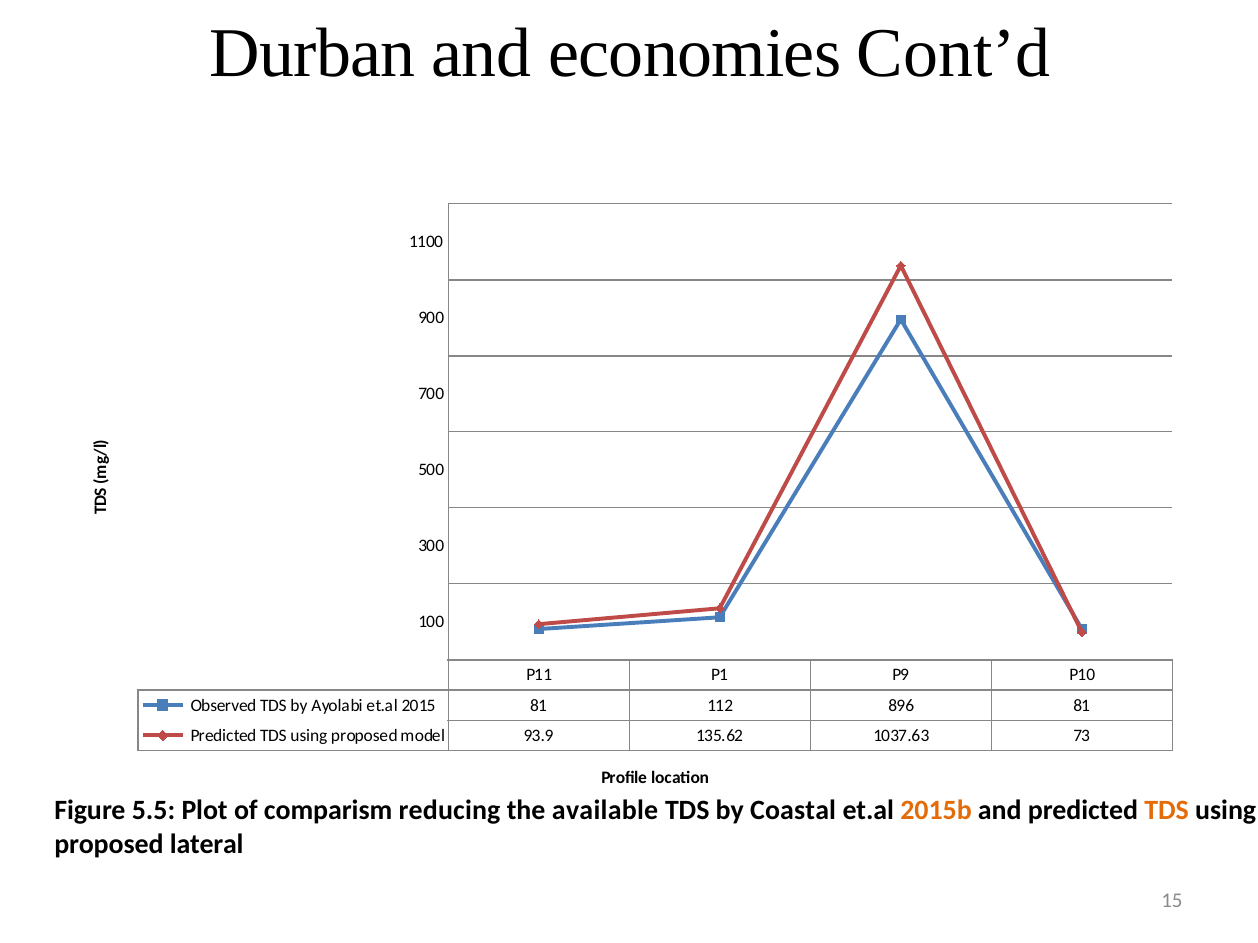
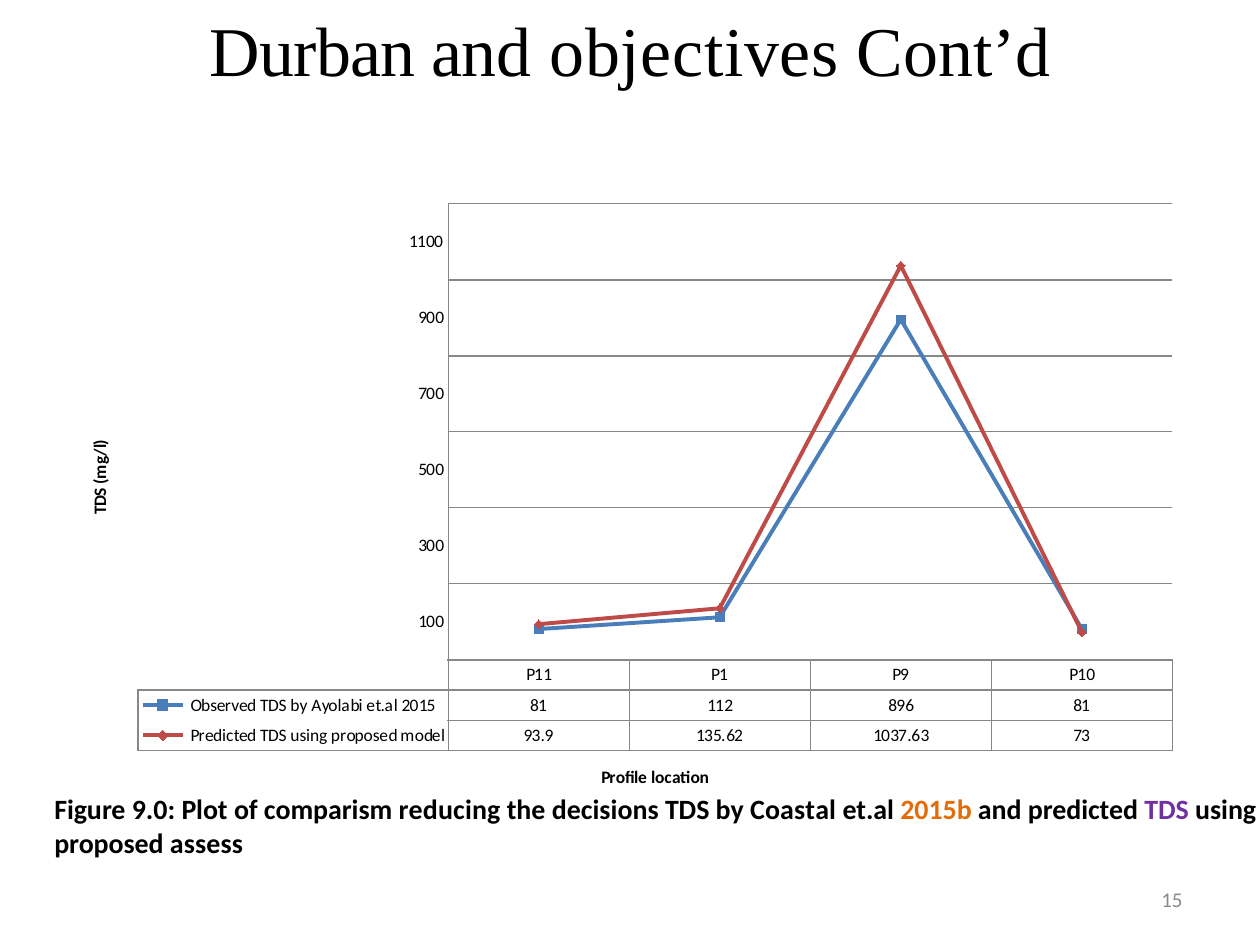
economies: economies -> objectives (694, 53)
5.5: 5.5 -> 9.0 (153, 811)
available: available -> decisions (605, 811)
TDS colour: orange -> purple (1167, 811)
lateral: lateral -> assess (207, 845)
